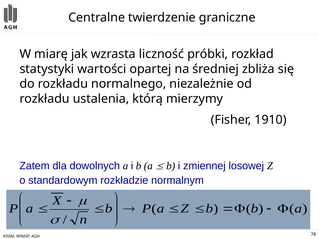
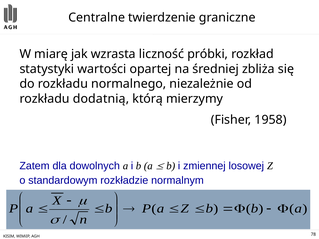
ustalenia: ustalenia -> dodatnią (101, 99)
1910: 1910 -> 1958 (271, 120)
